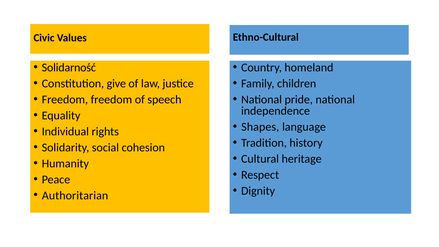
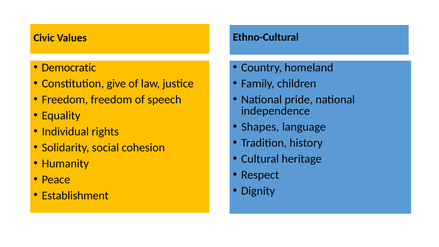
Solidarność: Solidarność -> Democratic (69, 68)
Authoritarian: Authoritarian -> Establishment (75, 195)
